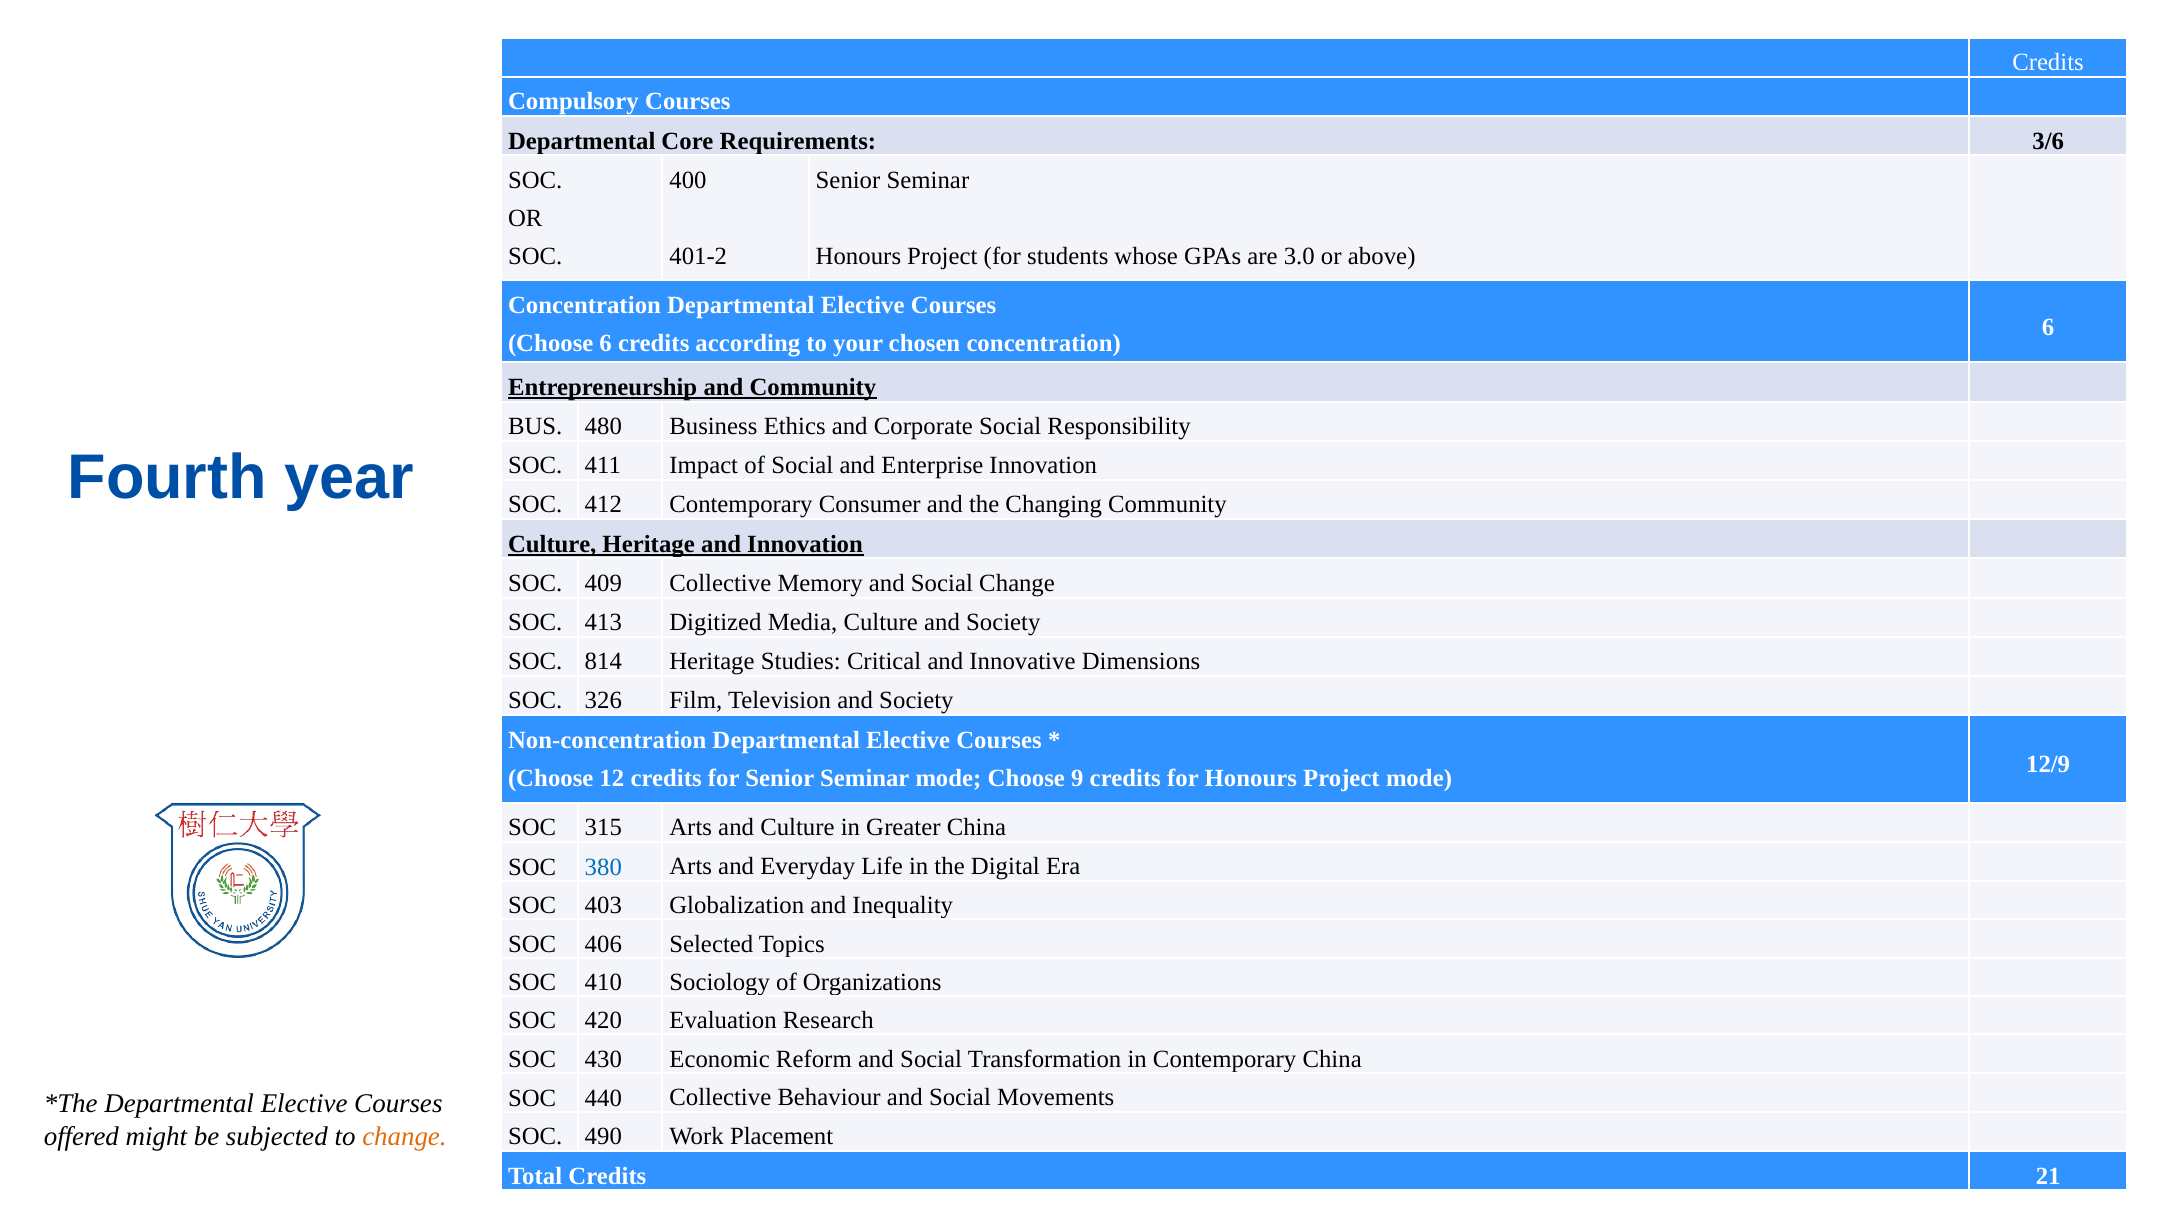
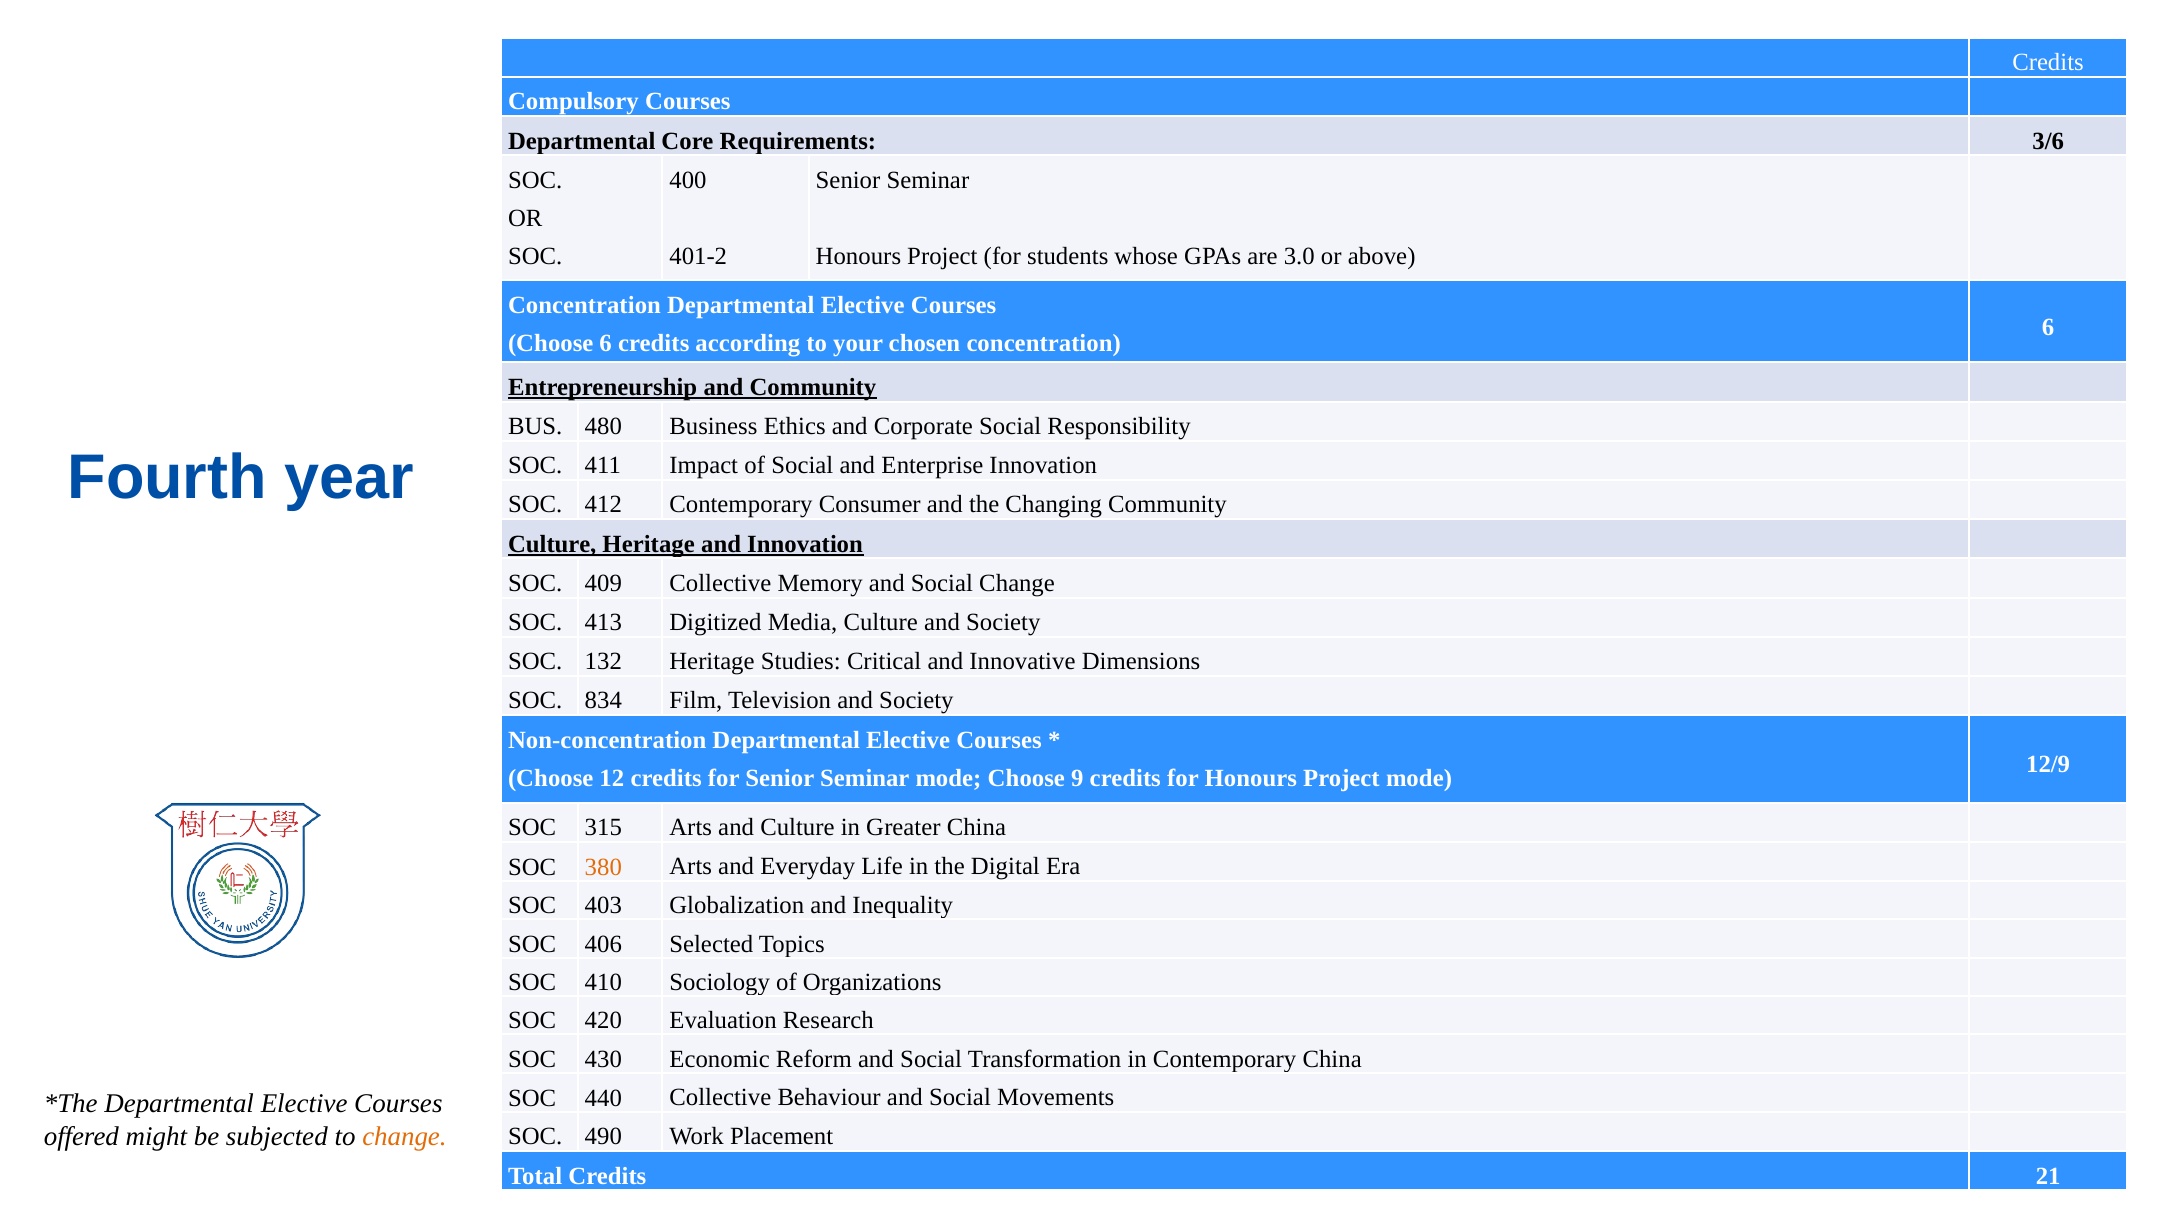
814: 814 -> 132 (603, 662)
326: 326 -> 834 (603, 701)
380 colour: blue -> orange (603, 867)
